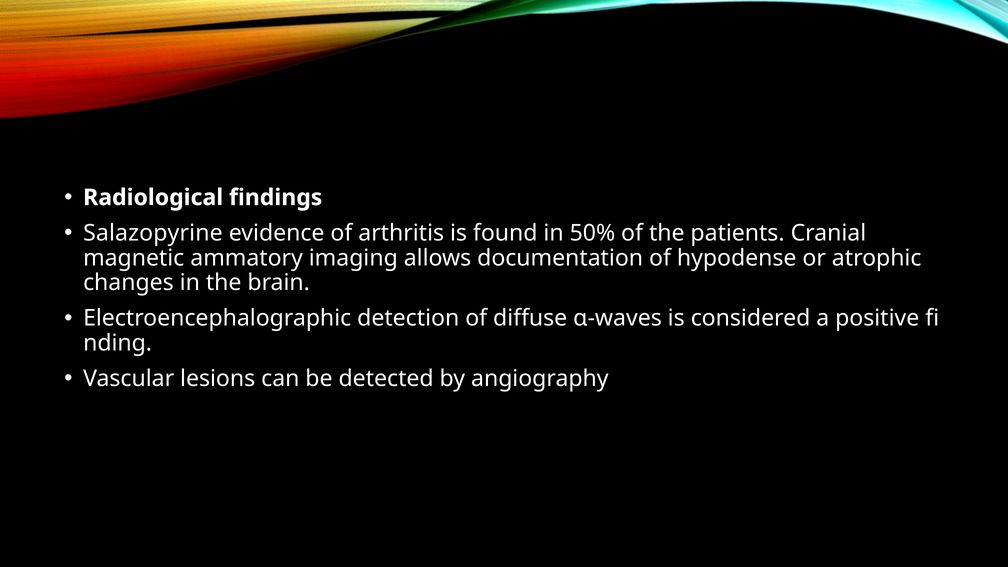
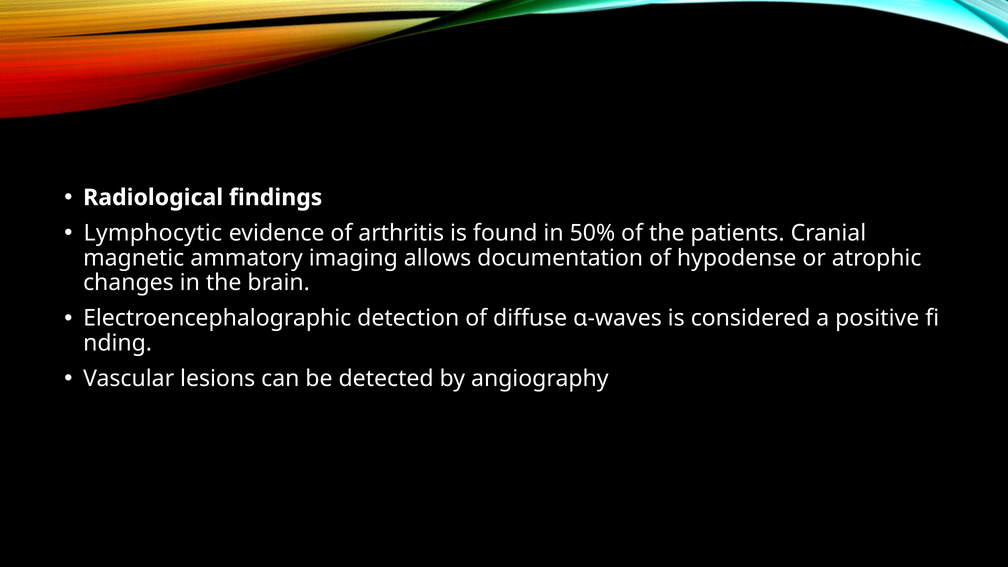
Salazopyrine: Salazopyrine -> Lymphocytic (153, 233)
